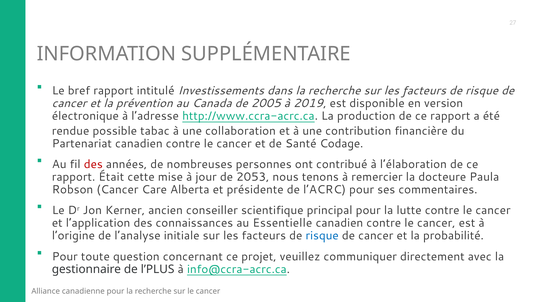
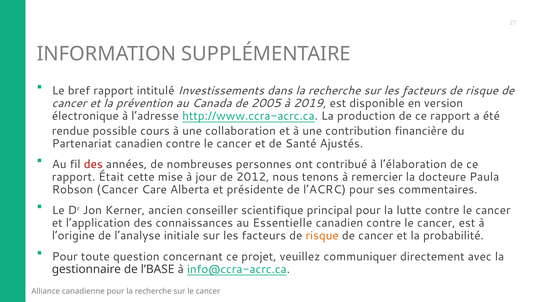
tabac: tabac -> cours (155, 131)
Codage: Codage -> Ajustés (341, 143)
2053: 2053 -> 2012 (253, 177)
risque colour: blue -> orange (322, 235)
l’PLUS: l’PLUS -> l’BASE (158, 269)
